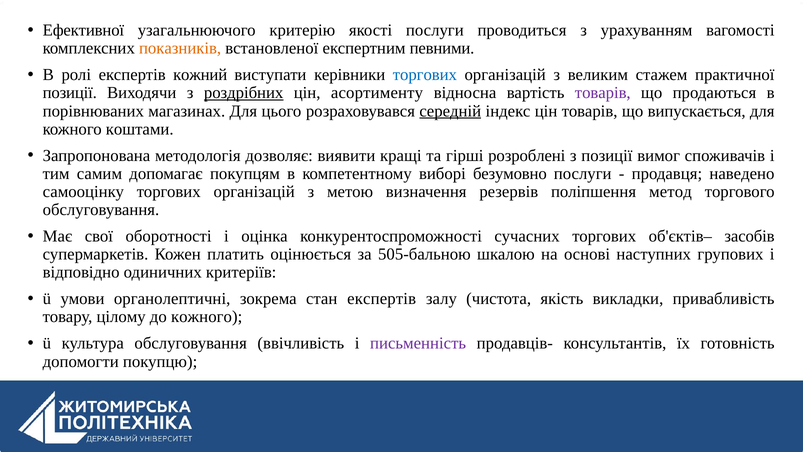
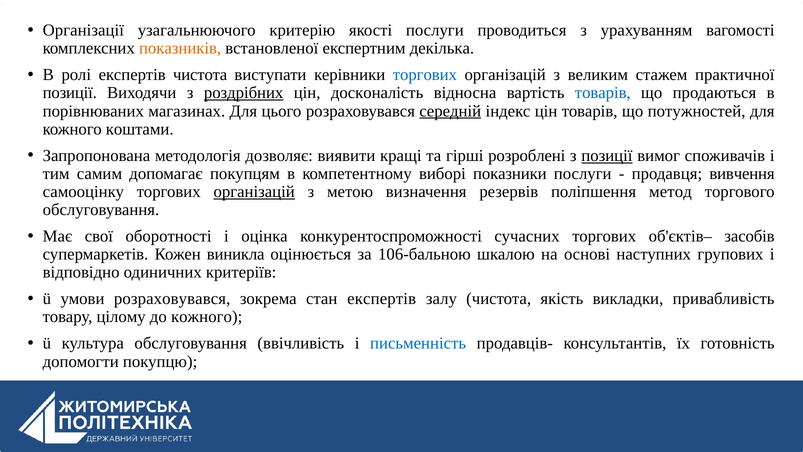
Ефективної: Ефективної -> Організації (83, 30)
певними: певними -> декілька (442, 48)
експертів кожний: кожний -> чистота (200, 75)
асортименту: асортименту -> досконалість (377, 93)
товарів colour: purple -> blue (603, 93)
випускається: випускається -> потужностей (697, 111)
позиції underline: none -> present (607, 155)
безумовно: безумовно -> показники (510, 174)
наведено: наведено -> вивчення (742, 174)
організацій underline: none -> present (254, 192)
платить: платить -> виникла (236, 254)
505-бальною: 505-бальною -> 106-бальною (424, 254)
умови органолептичні: органолептичні -> розраховувався (172, 299)
письменність colour: purple -> blue (418, 343)
